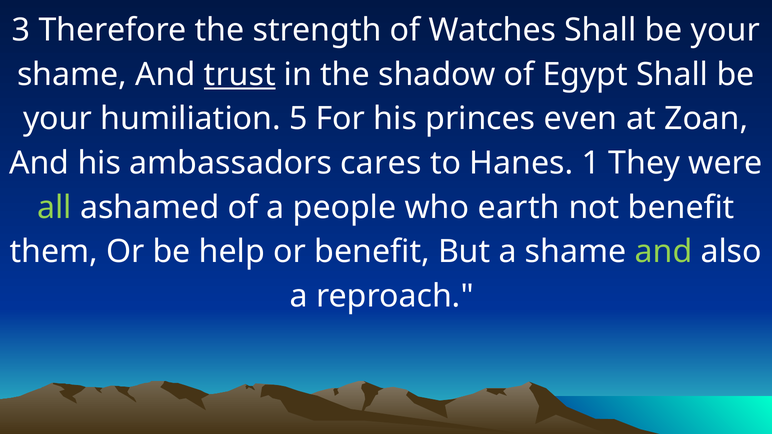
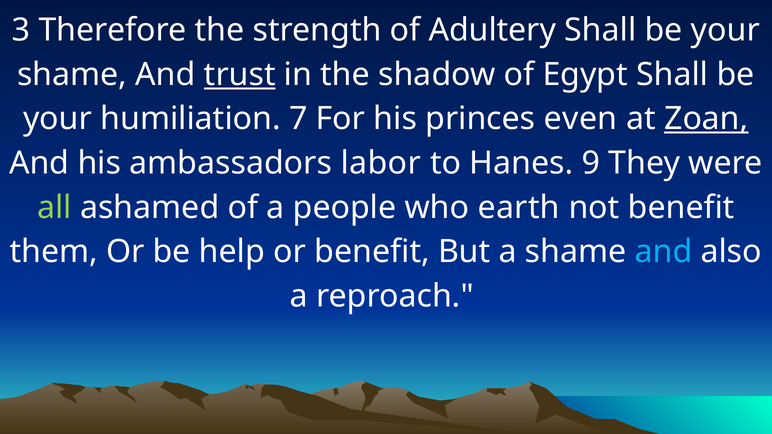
Watches: Watches -> Adultery (492, 30)
5: 5 -> 7 (298, 119)
Zoan underline: none -> present (706, 119)
cares: cares -> labor (381, 163)
1: 1 -> 9 (591, 163)
and colour: light green -> light blue (663, 252)
